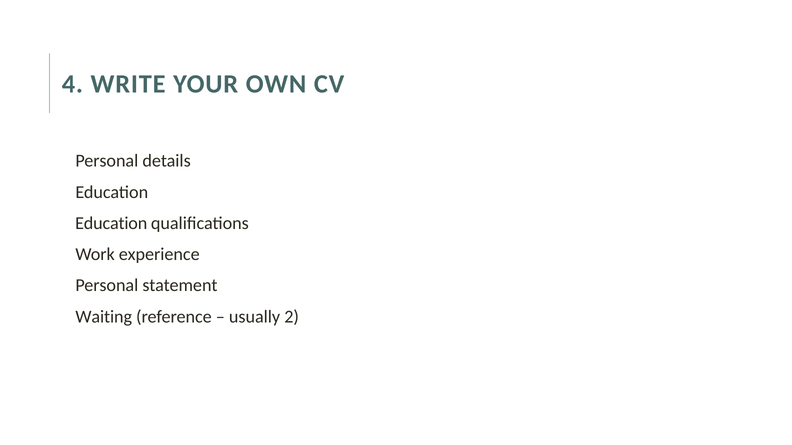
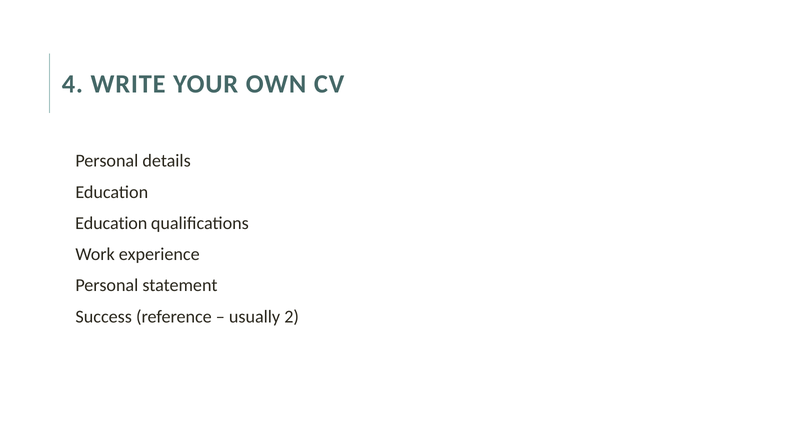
Waiting: Waiting -> Success (104, 317)
